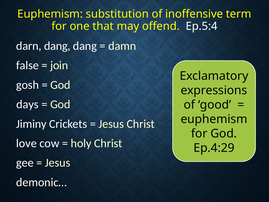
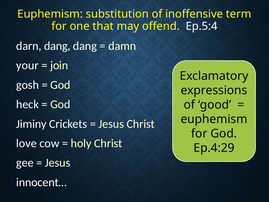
false: false -> your (27, 65)
days: days -> heck (28, 104)
demonic…: demonic… -> innocent… (41, 182)
